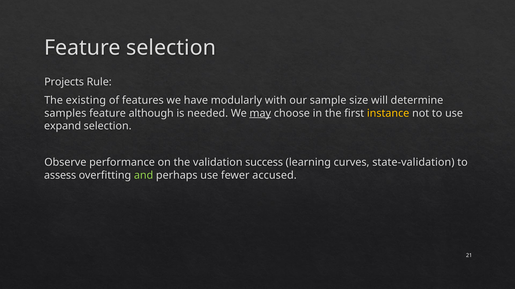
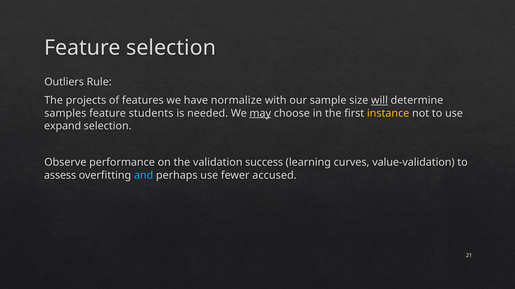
Projects: Projects -> Outliers (64, 82)
existing: existing -> projects (86, 101)
modularly: modularly -> normalize (236, 101)
will underline: none -> present (379, 101)
although: although -> students (151, 113)
state-validation: state-validation -> value-validation (413, 163)
and colour: light green -> light blue (144, 176)
